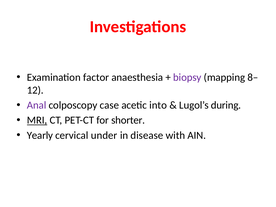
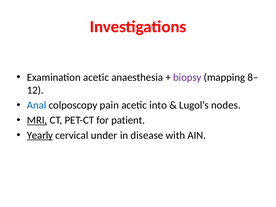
Examination factor: factor -> acetic (96, 77)
Anal colour: purple -> blue (37, 105)
case: case -> pain (109, 105)
during: during -> nodes (226, 105)
shorter: shorter -> patient (128, 120)
Yearly underline: none -> present (40, 135)
